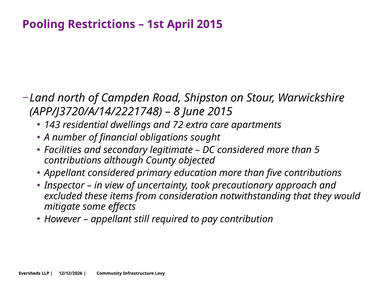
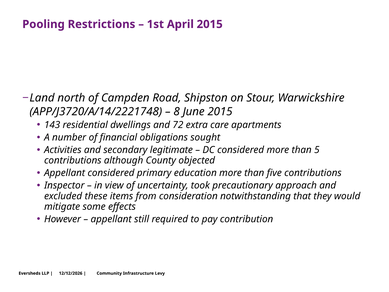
Facilities: Facilities -> Activities (63, 150)
